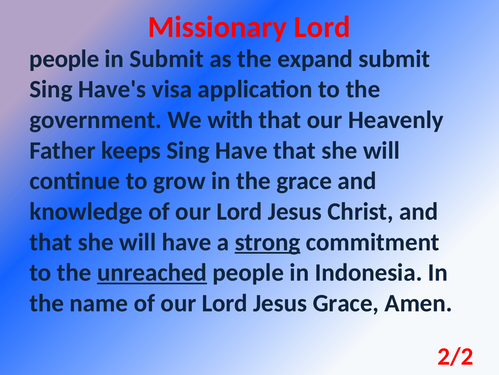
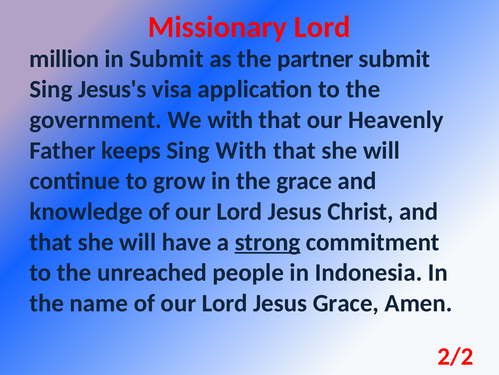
people: people -> million (64, 59)
expand: expand -> partner (315, 59)
Have's: Have's -> Jesus's (112, 89)
Sing Have: Have -> With (241, 150)
unreached underline: present -> none (152, 272)
